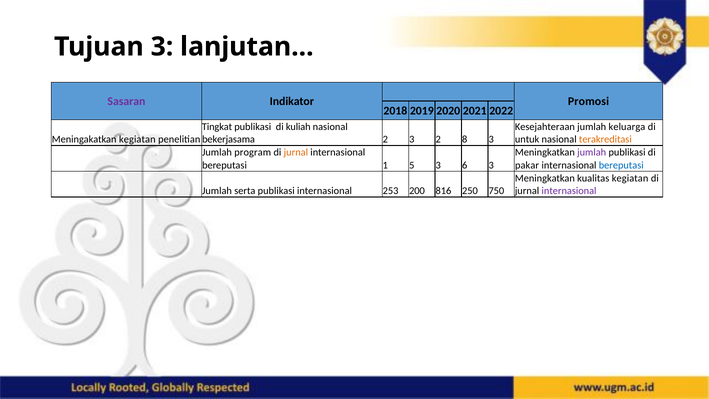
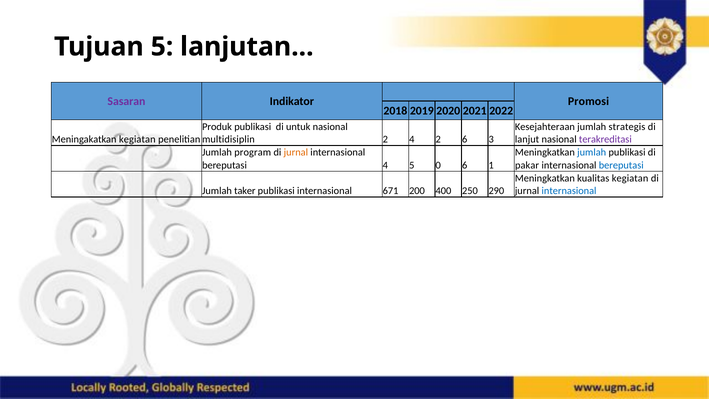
Tujuan 3: 3 -> 5 (162, 47)
Tingkat: Tingkat -> Produk (217, 127)
kuliah: kuliah -> untuk (298, 127)
keluarga: keluarga -> strategis (627, 127)
bekerjasama: bekerjasama -> multidisiplin (228, 139)
2 3: 3 -> 4 (412, 139)
2 8: 8 -> 6 (465, 139)
untuk: untuk -> lanjut (527, 139)
terakreditasi colour: orange -> purple (605, 139)
jumlah colour: purple -> blue (592, 152)
bereputasi 1: 1 -> 4 (385, 165)
5 3: 3 -> 0 (438, 165)
6 3: 3 -> 1 (491, 165)
serta: serta -> taker (245, 191)
253: 253 -> 671 (391, 191)
816: 816 -> 400 (443, 191)
750: 750 -> 290 (496, 191)
internasional colour: purple -> blue (569, 191)
